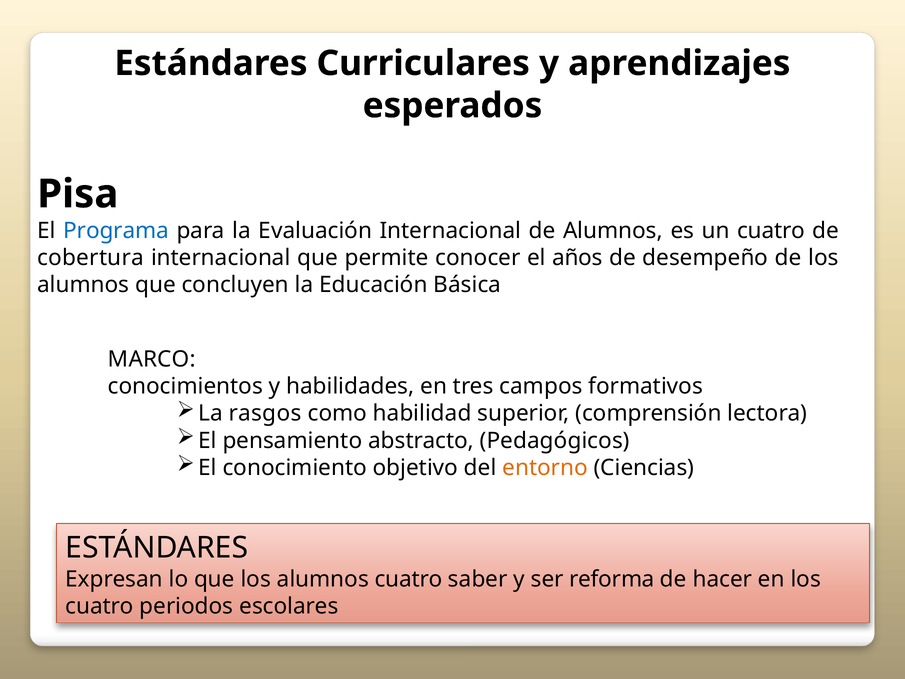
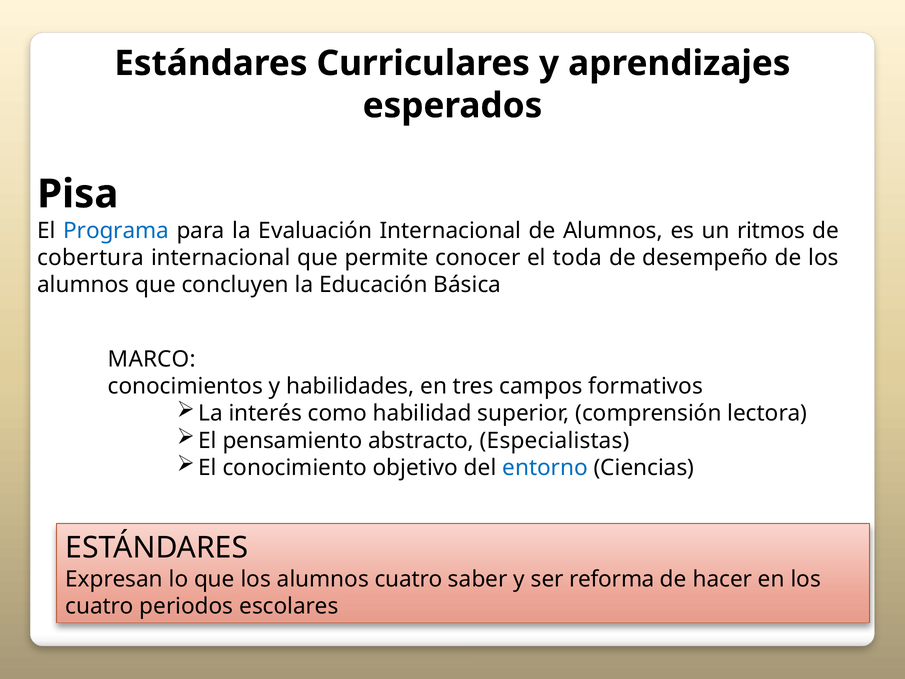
un cuatro: cuatro -> ritmos (771, 231)
años: años -> toda (577, 258)
rasgos: rasgos -> interés (265, 413)
Pedagógicos: Pedagógicos -> Especialistas (555, 440)
entorno colour: orange -> blue (545, 468)
